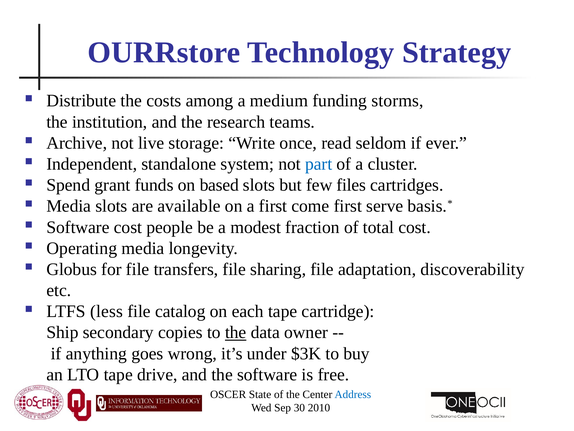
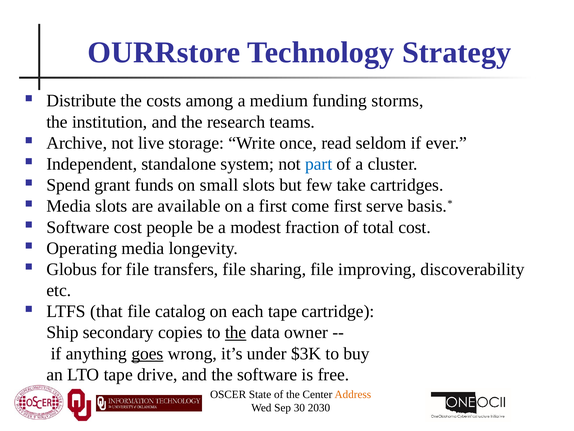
based: based -> small (219, 185)
files: files -> take (351, 185)
adaptation: adaptation -> improving (377, 269)
less: less -> that (106, 311)
goes underline: none -> present (147, 353)
Address colour: blue -> orange (353, 394)
2010: 2010 -> 2030 (319, 407)
